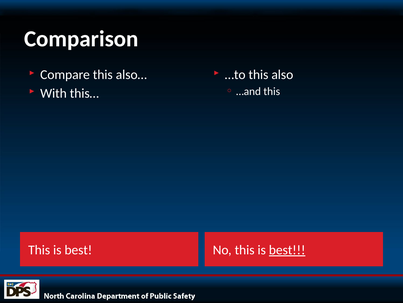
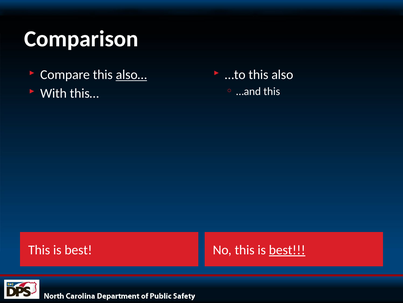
also… underline: none -> present (131, 75)
